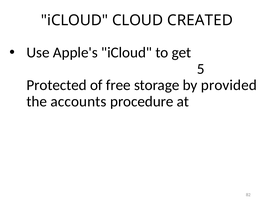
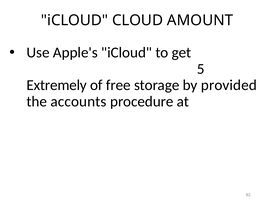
CREATED: CREATED -> AMOUNT (200, 20)
Protected: Protected -> Extremely (57, 85)
